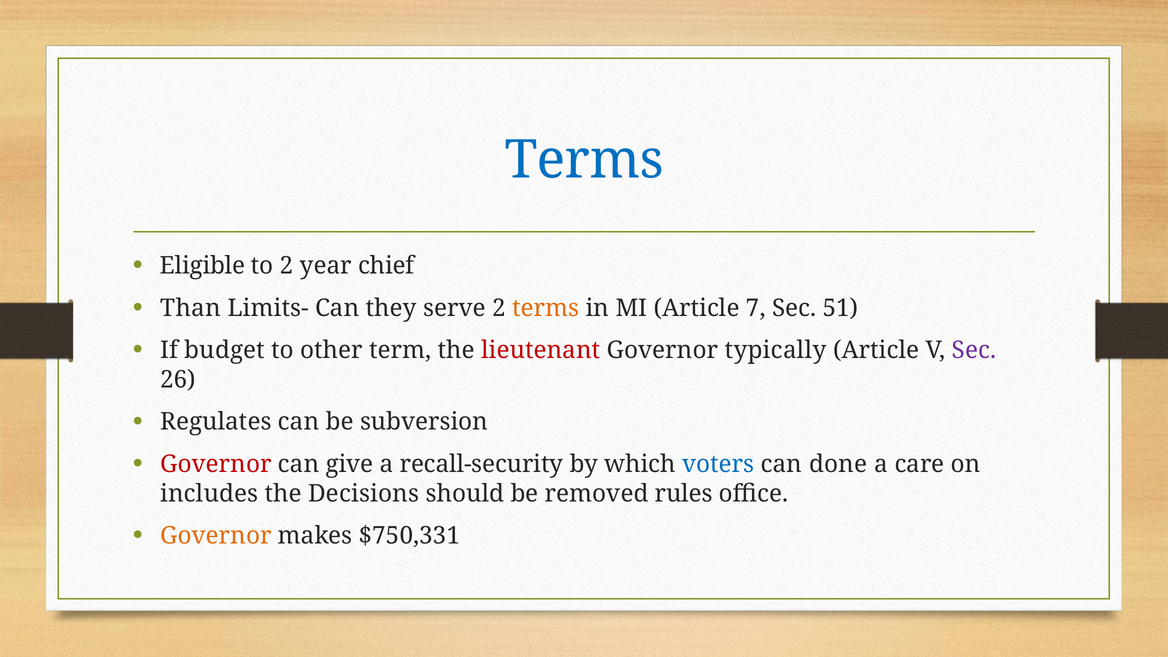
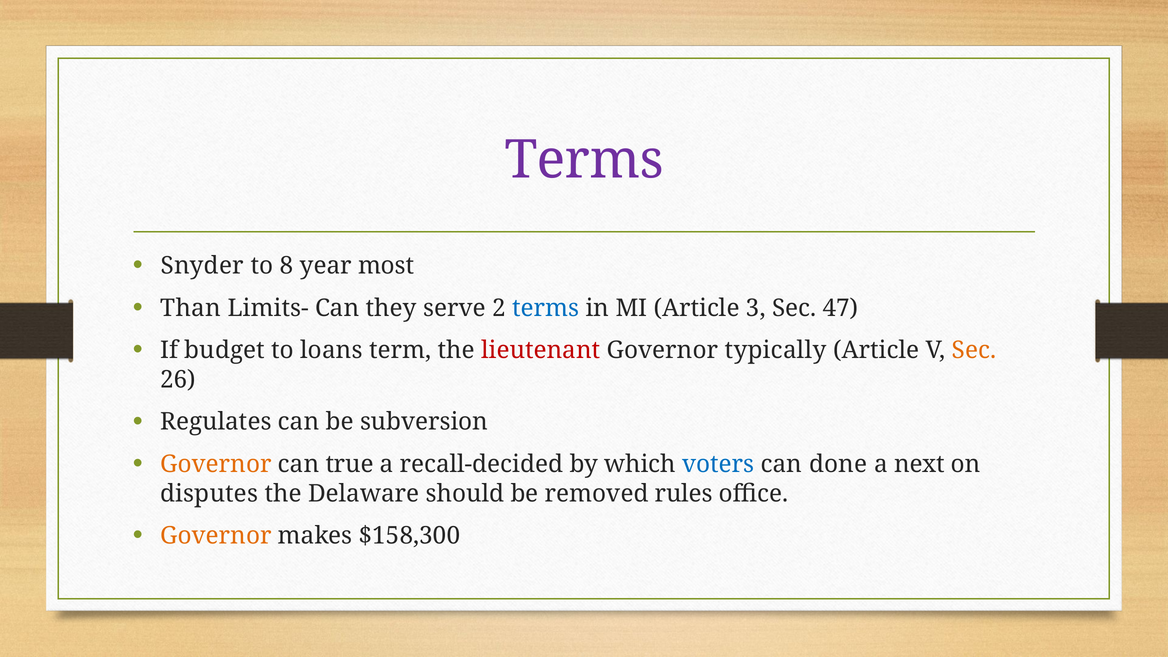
Terms colour: blue -> purple (584, 160)
Eligible: Eligible -> Snyder (202, 266)
to 2: 2 -> 8 (287, 266)
chief: chief -> most (386, 266)
terms colour: orange -> blue (546, 308)
7: 7 -> 3 (756, 308)
51: 51 -> 47 (841, 308)
other: other -> loans (331, 350)
Sec colour: purple -> orange (974, 350)
Governor colour: red -> orange (216, 464)
give: give -> true (350, 464)
recall-security: recall-security -> recall-decided (481, 464)
care: care -> next (920, 464)
includes: includes -> disputes (209, 493)
Decisions: Decisions -> Delaware (364, 493)
$750,331: $750,331 -> $158,300 (409, 536)
